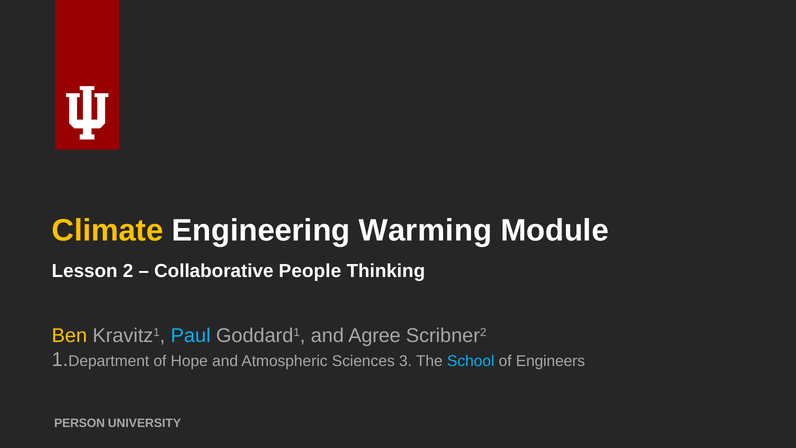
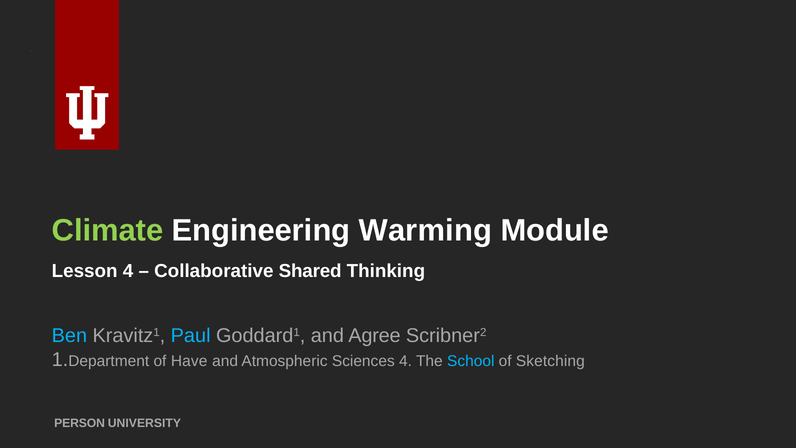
Climate colour: yellow -> light green (108, 230)
Lesson 2: 2 -> 4 (128, 271)
People: People -> Shared (310, 271)
Ben colour: yellow -> light blue (69, 336)
Hope: Hope -> Have (189, 361)
Sciences 3: 3 -> 4 (406, 361)
Engineers: Engineers -> Sketching (550, 361)
